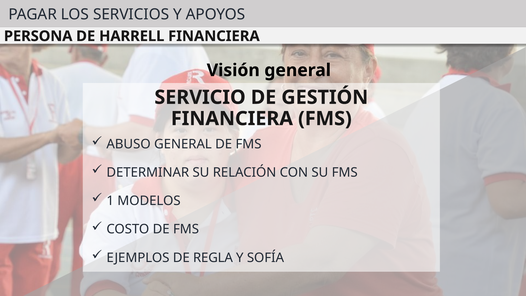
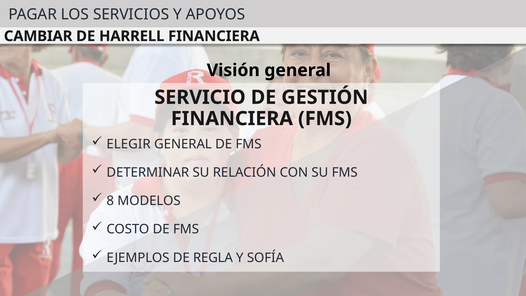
PERSONA: PERSONA -> CAMBIAR (38, 36)
ABUSO: ABUSO -> ELEGIR (129, 144)
1: 1 -> 8 (110, 201)
